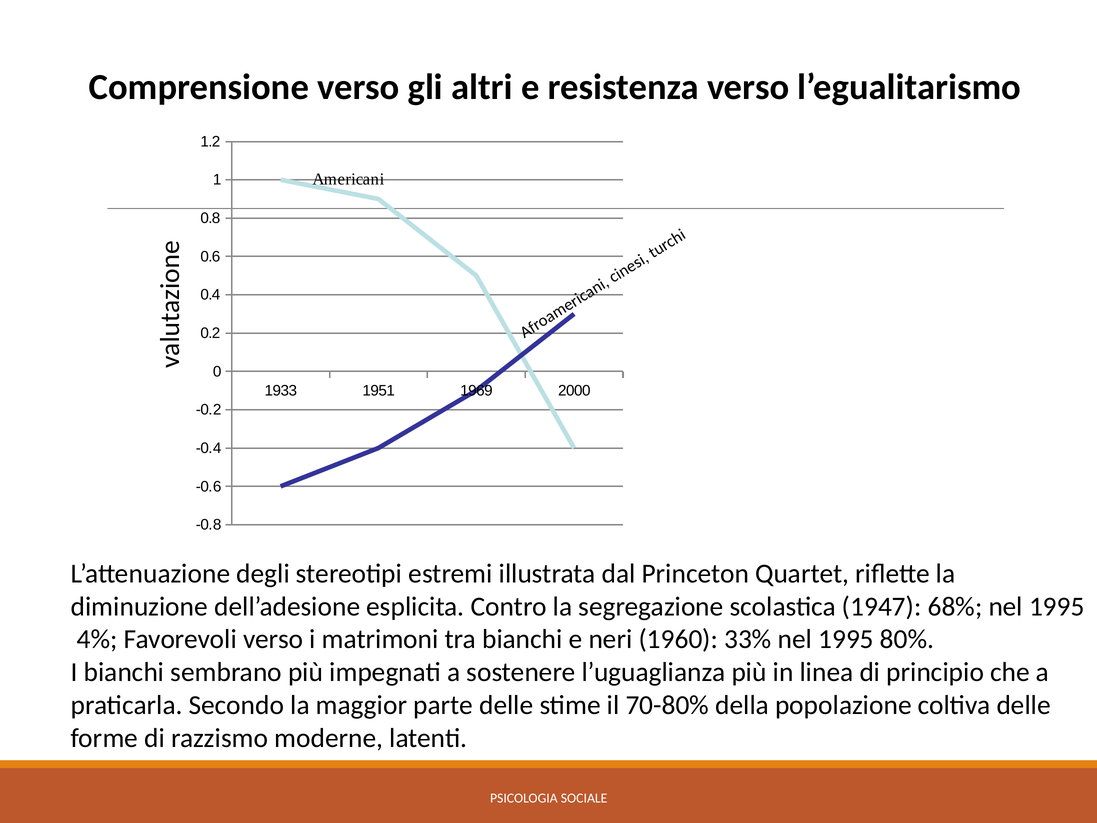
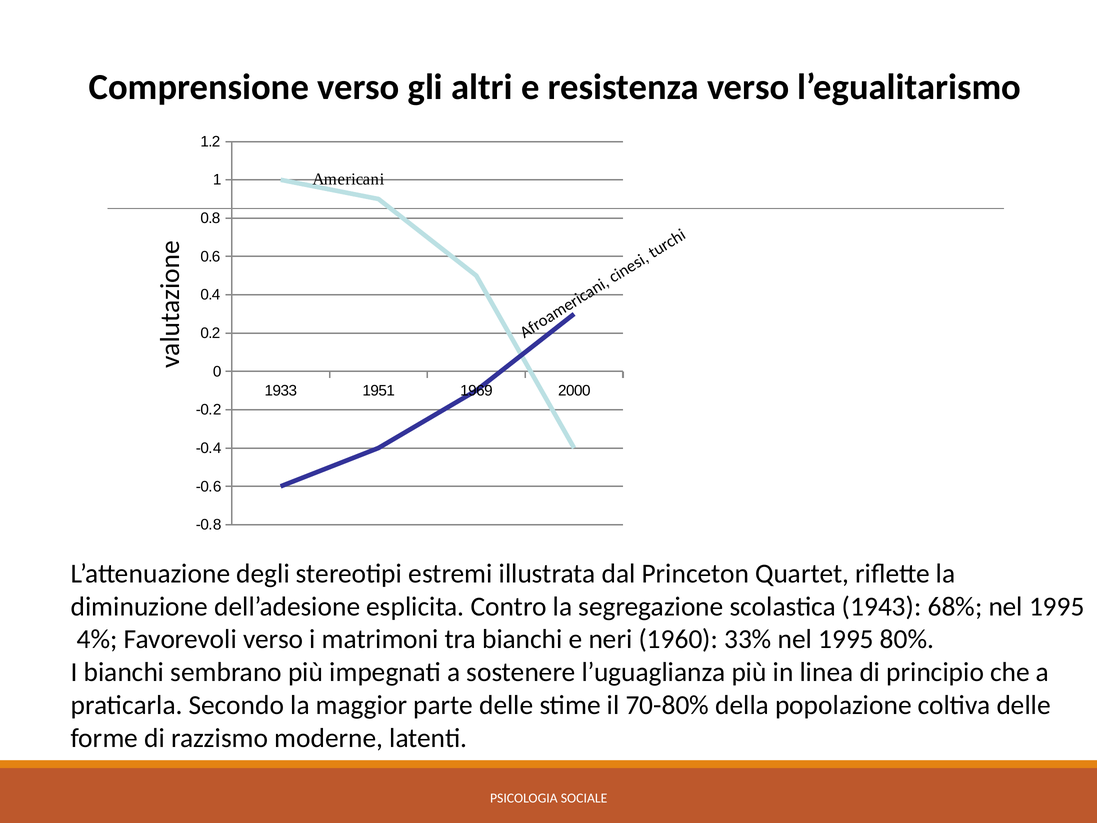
1947: 1947 -> 1943 (882, 606)
